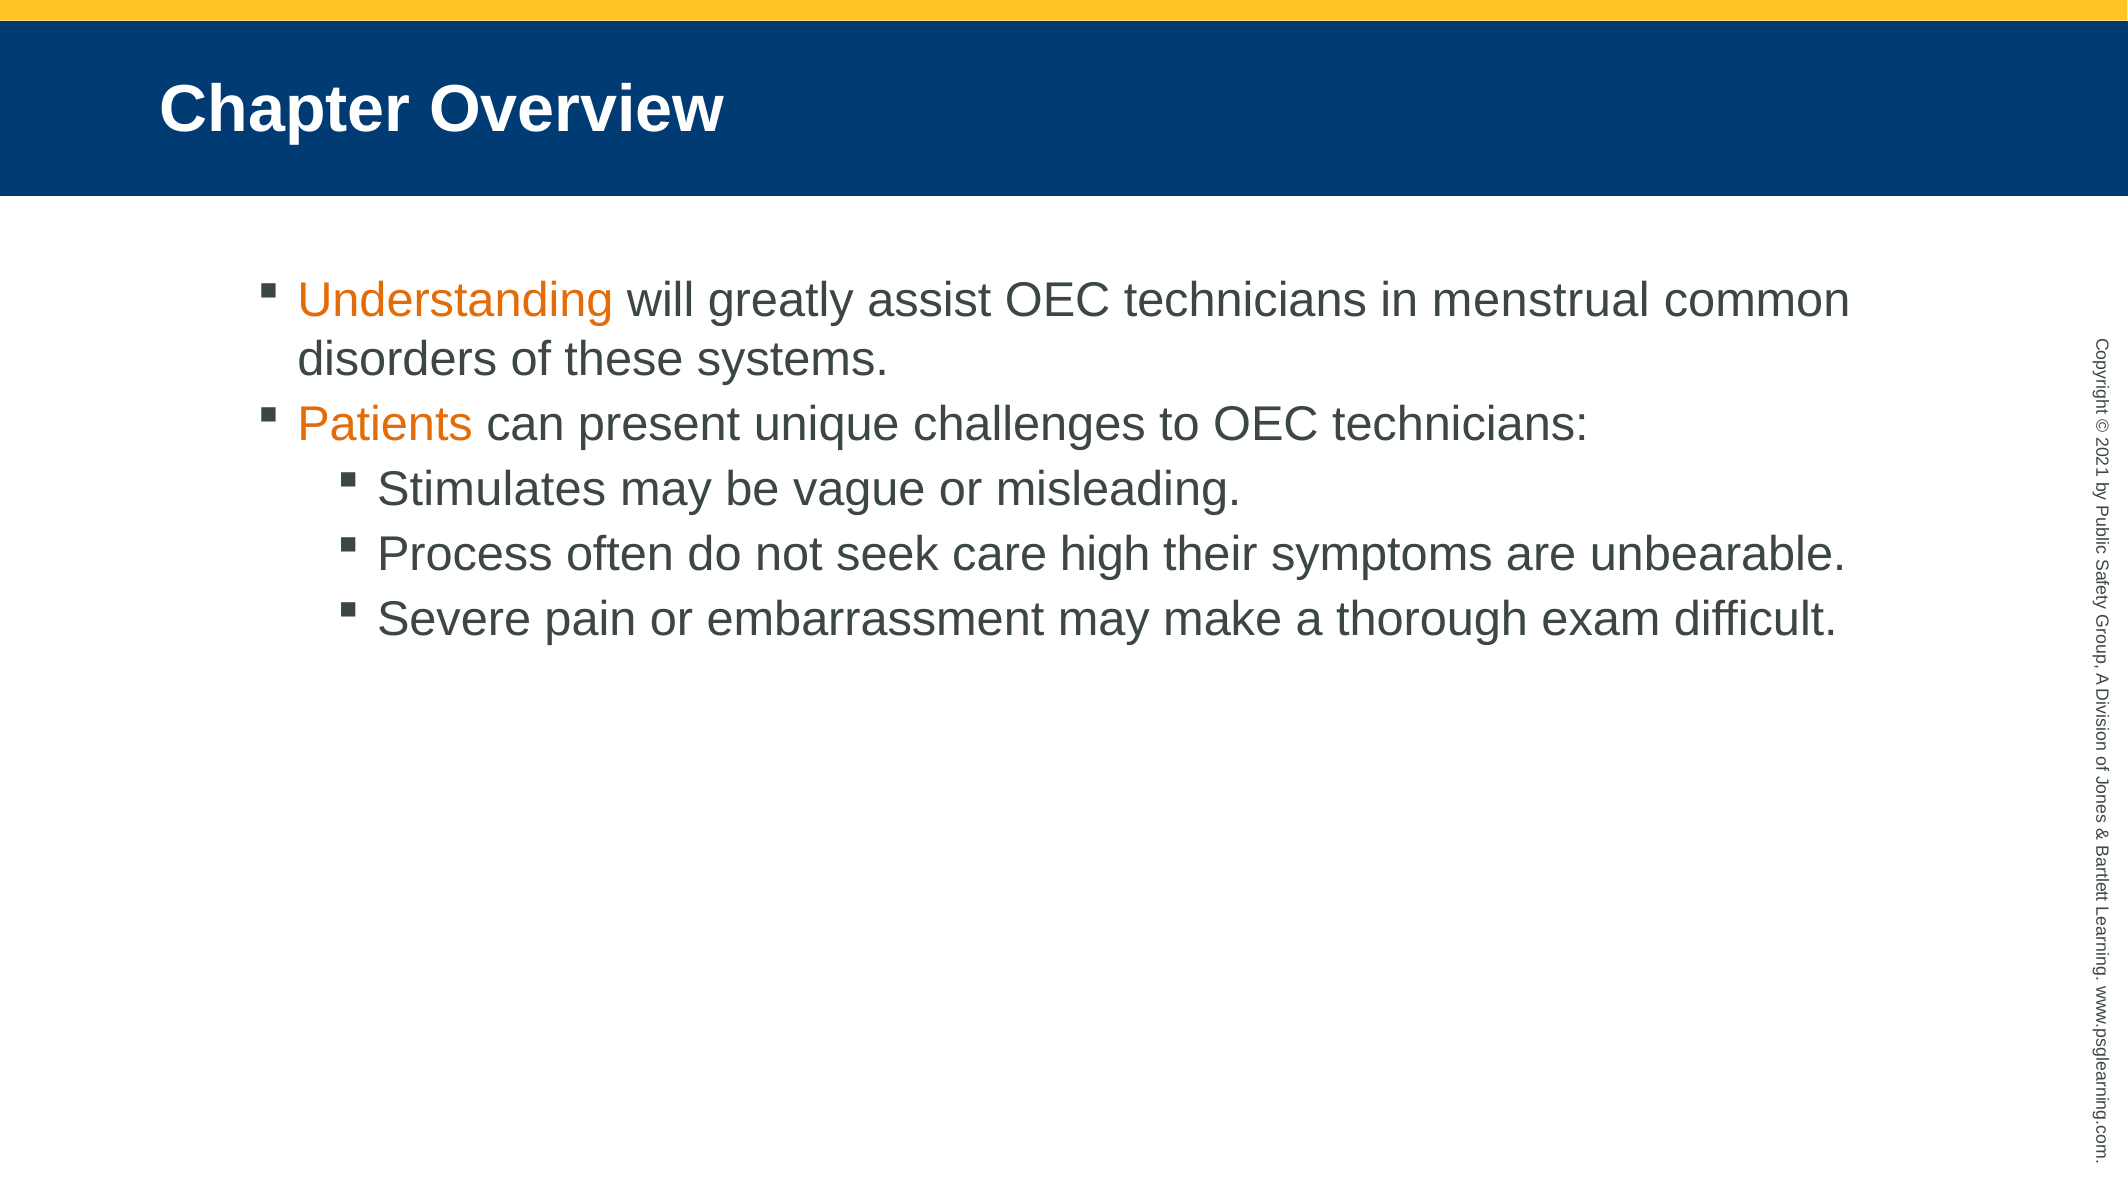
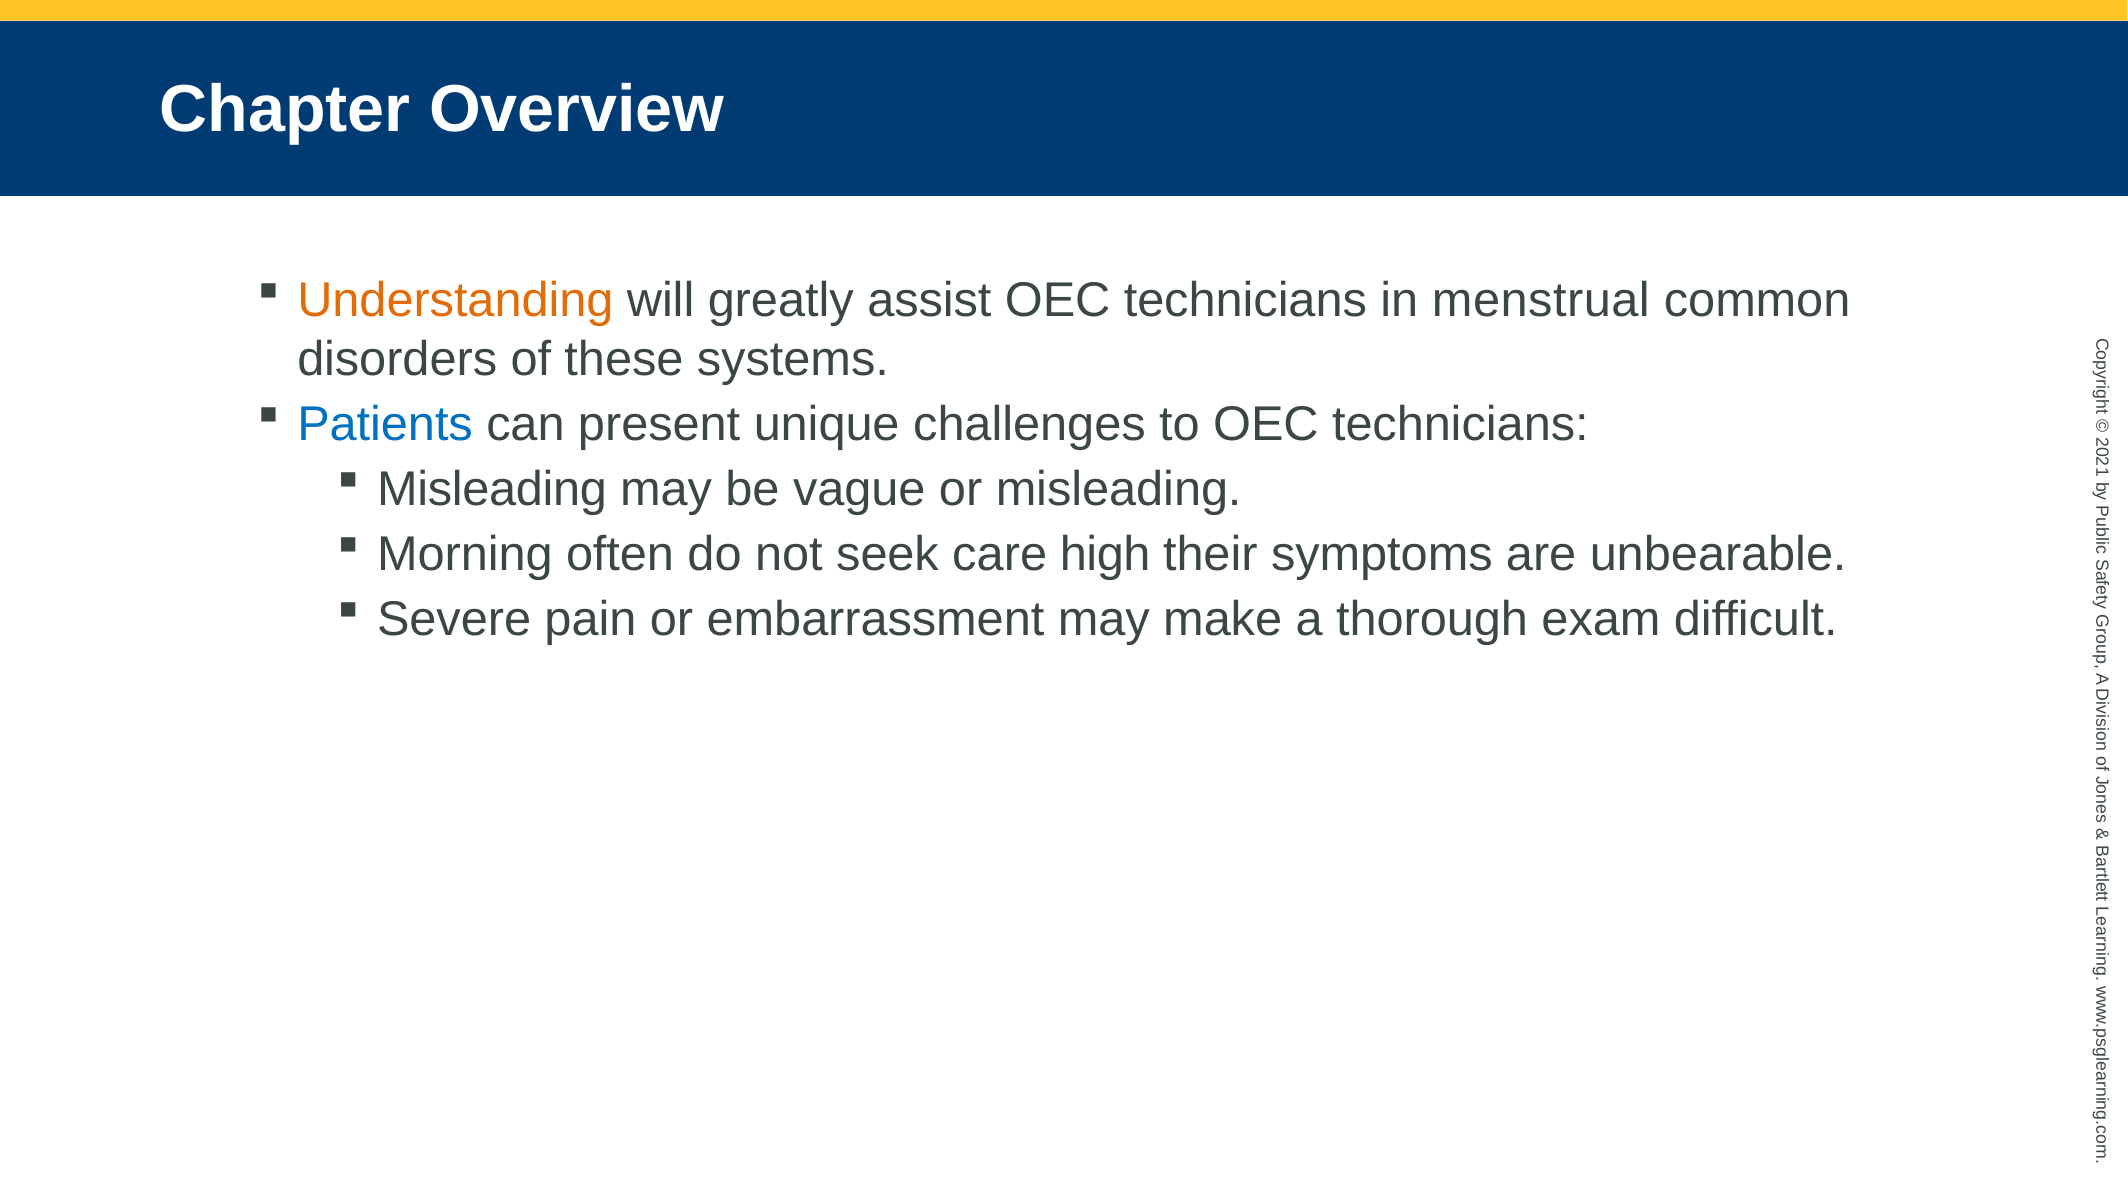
Patients colour: orange -> blue (385, 424)
Stimulates: Stimulates -> Misleading (492, 489)
Process: Process -> Morning (465, 555)
